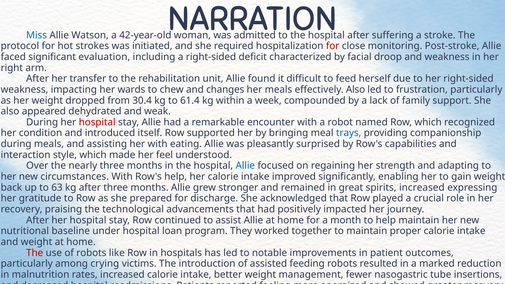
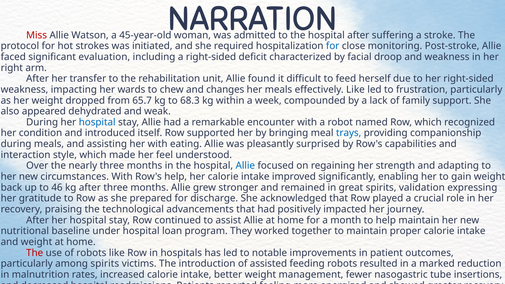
Miss colour: blue -> red (37, 35)
42-year-old: 42-year-old -> 45-year-old (145, 35)
for colour: red -> blue (333, 46)
effectively Also: Also -> Like (355, 90)
30.4: 30.4 -> 65.7 (142, 100)
61.4: 61.4 -> 68.3 (190, 100)
hospital colour: red -> blue (97, 122)
63: 63 -> 46 (57, 188)
spirits increased: increased -> validation (422, 188)
among crying: crying -> spirits (105, 264)
